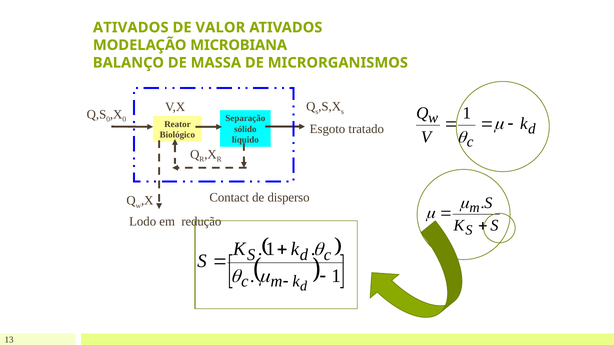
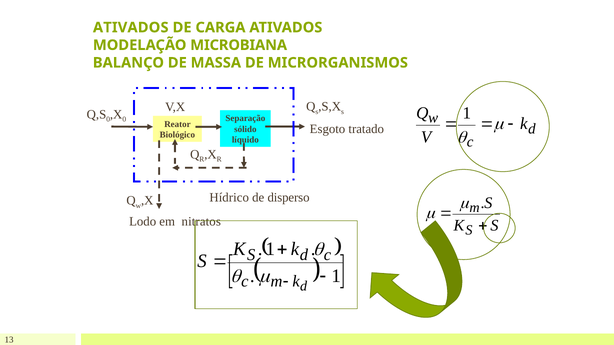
VALOR: VALOR -> CARGA (220, 28)
Contact: Contact -> Hídrico (229, 198)
redução: redução -> nitratos (201, 222)
